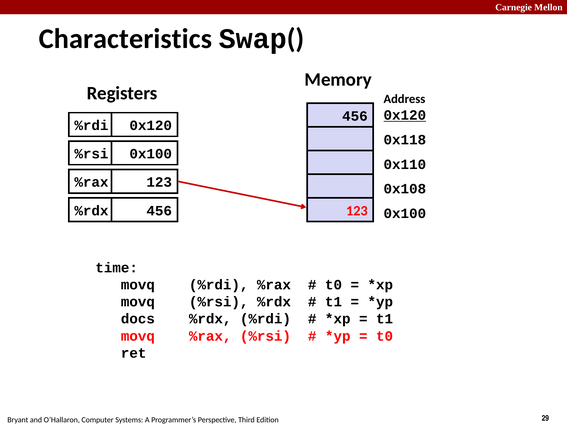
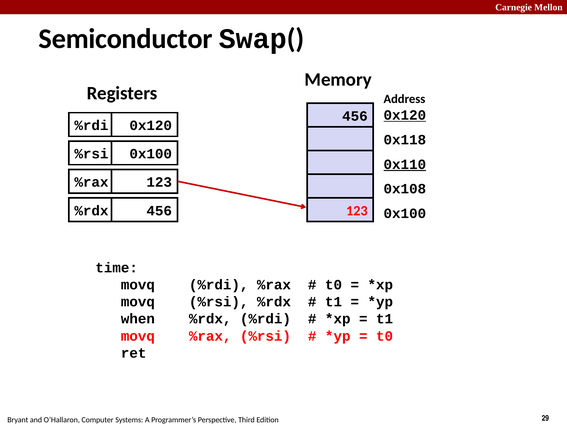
Characteristics: Characteristics -> Semiconductor (126, 39)
0x110 underline: none -> present (405, 164)
docs: docs -> when (138, 318)
